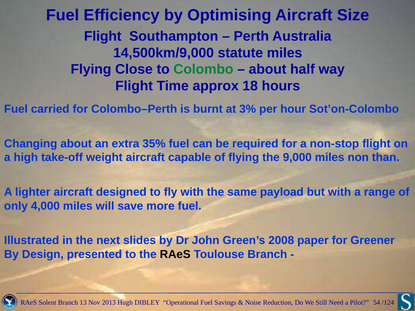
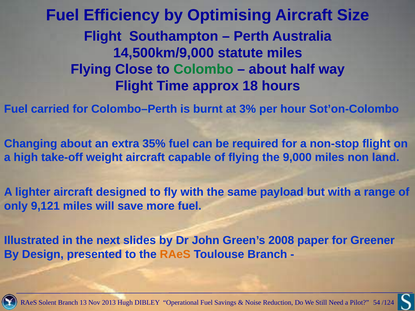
than: than -> land (386, 158)
4,000: 4,000 -> 9,121 (45, 206)
RAeS colour: black -> orange (175, 255)
